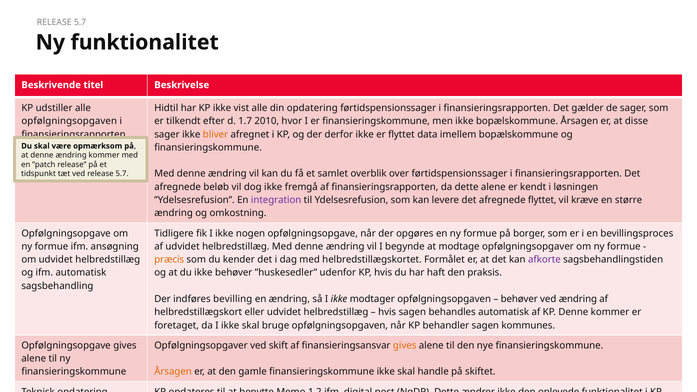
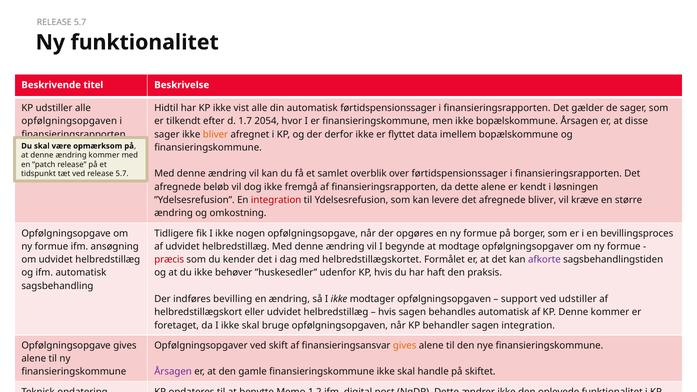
din opdatering: opdatering -> automatisk (312, 108)
2010: 2010 -> 2054 (267, 121)
integration colour: purple -> red (276, 200)
afregnede flyttet: flyttet -> bliver (542, 200)
præcis colour: orange -> red (169, 260)
behøver: behøver -> support (519, 299)
ved ændring: ændring -> udstiller (578, 299)
sagen kommunes: kommunes -> integration (528, 325)
Årsagen colour: orange -> purple (173, 372)
